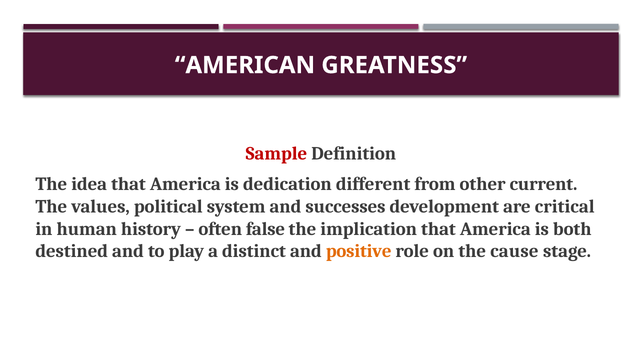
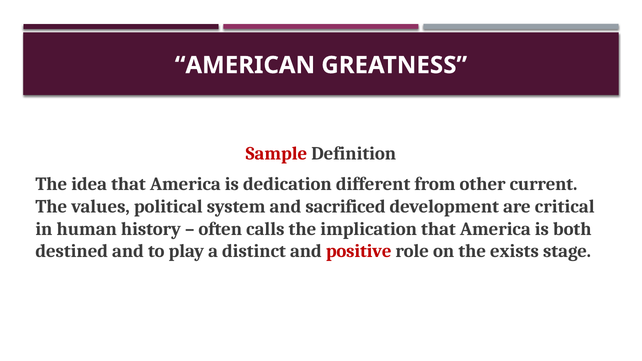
successes: successes -> sacrificed (346, 206)
false: false -> calls (265, 229)
positive colour: orange -> red (359, 251)
cause: cause -> exists (515, 251)
